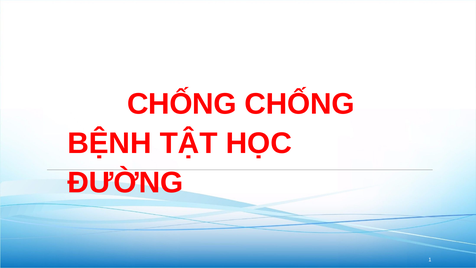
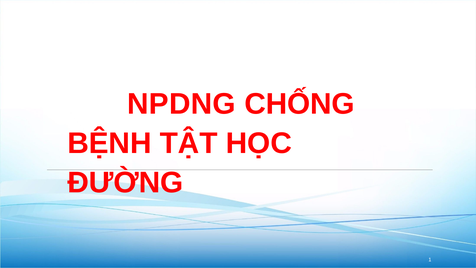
CHỐNG: CHỐNG -> NPDNG (181, 104)
